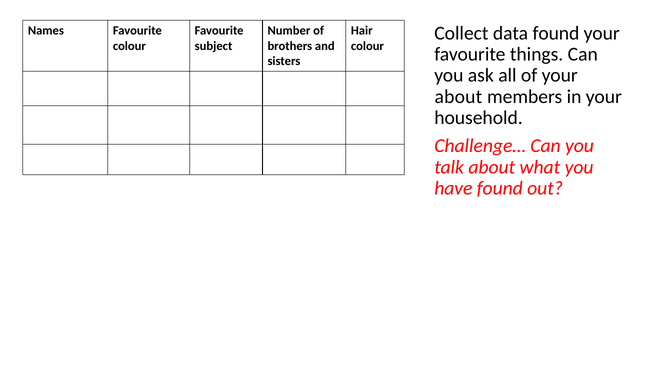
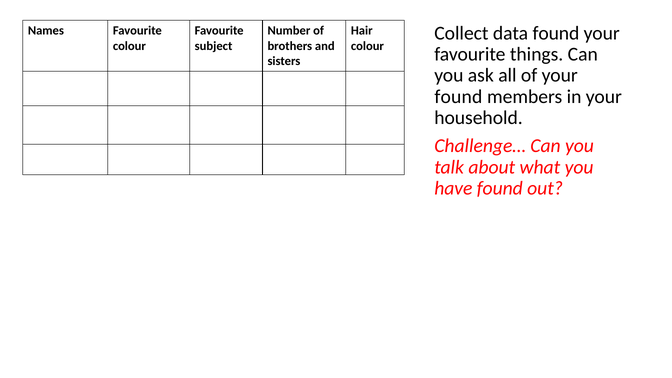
about: about -> found (458, 97)
